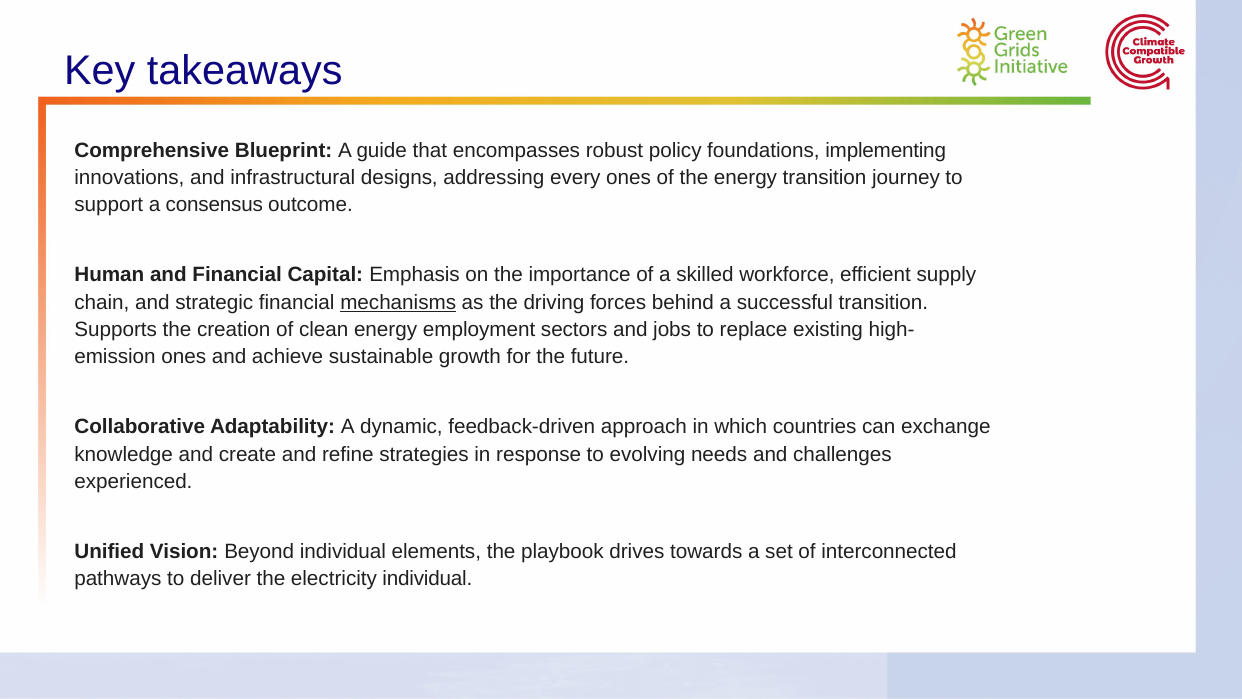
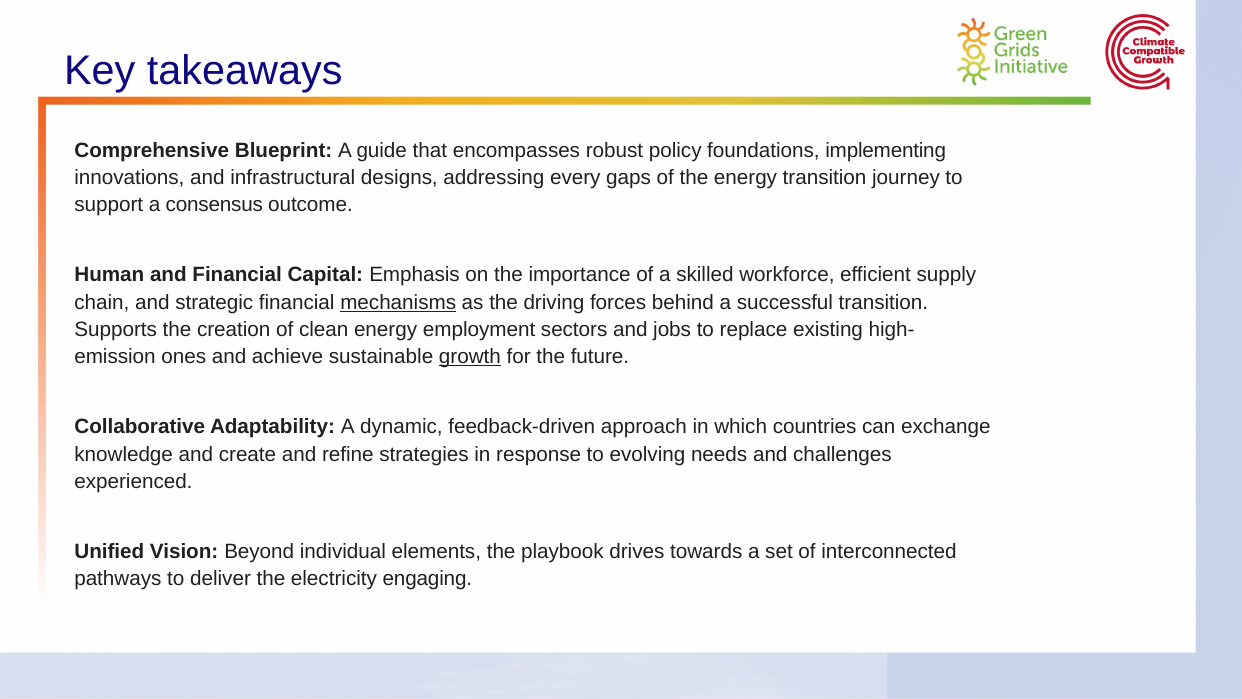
every ones: ones -> gaps (629, 178)
growth underline: none -> present (470, 357)
electricity individual: individual -> engaging (427, 579)
